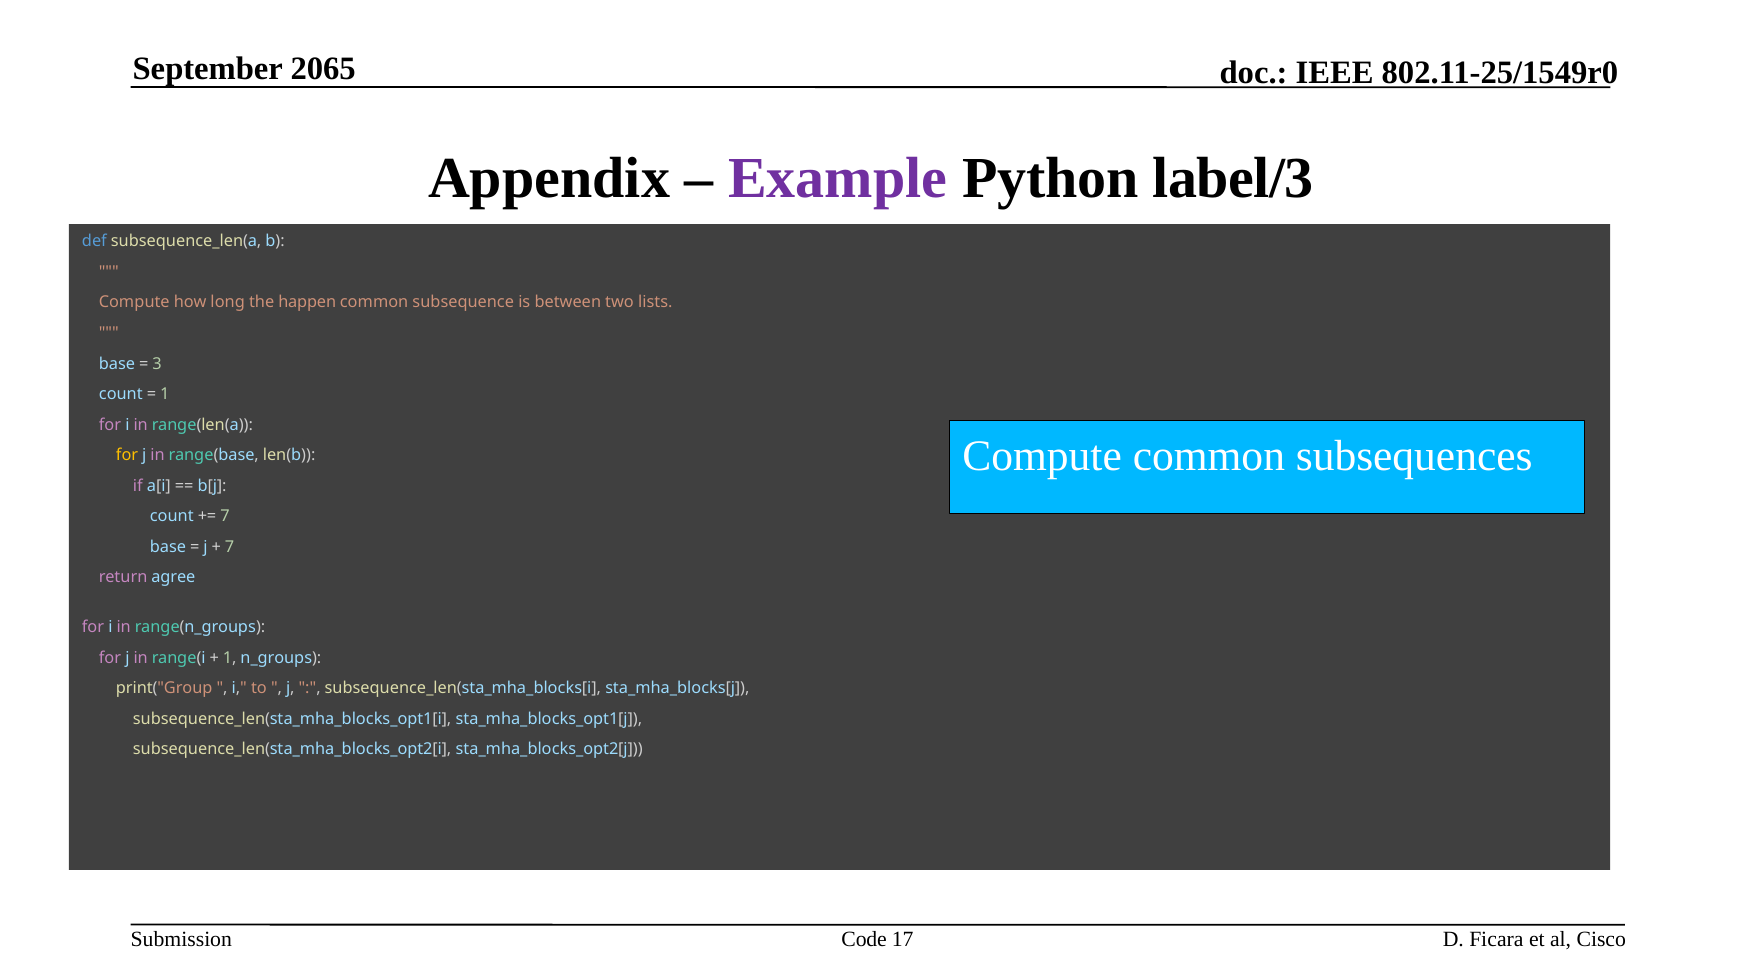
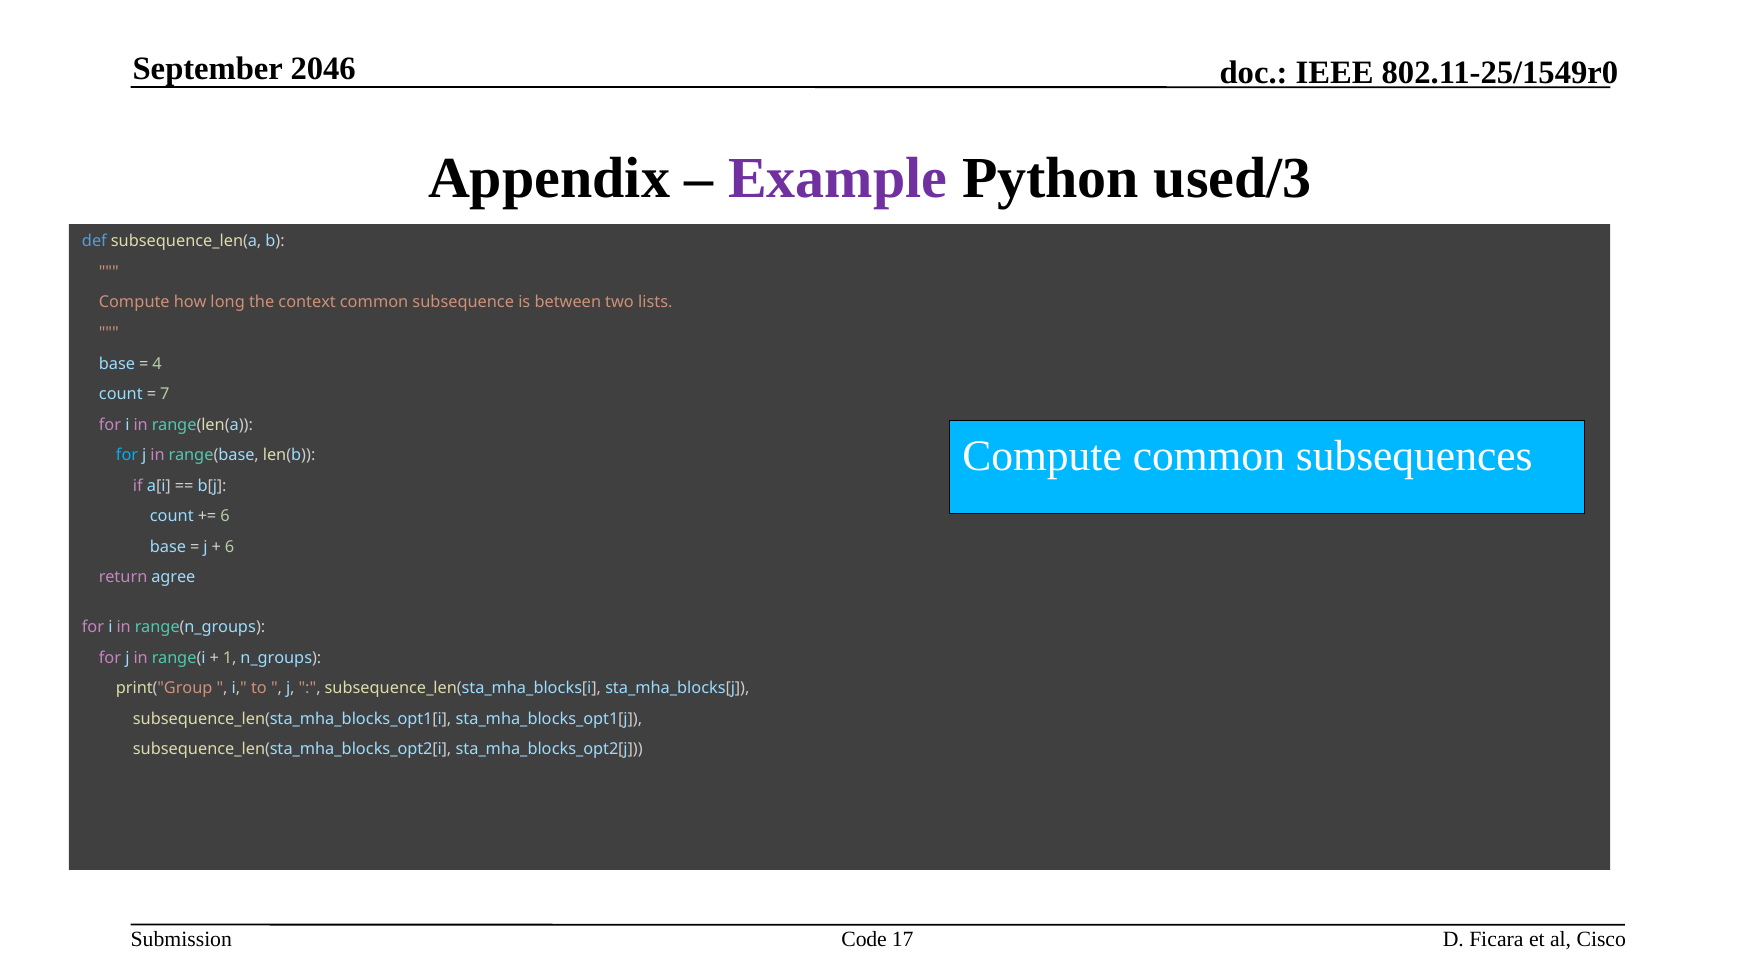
2065: 2065 -> 2046 (323, 69)
label/3: label/3 -> used/3 (1233, 178)
happen: happen -> context (307, 303)
3: 3 -> 4 (157, 364)
1: 1 -> 7 (165, 394)
for colour: yellow -> light blue (127, 455)
7: 7 -> 6 (225, 516)
7: 7 -> 6 (230, 547)
